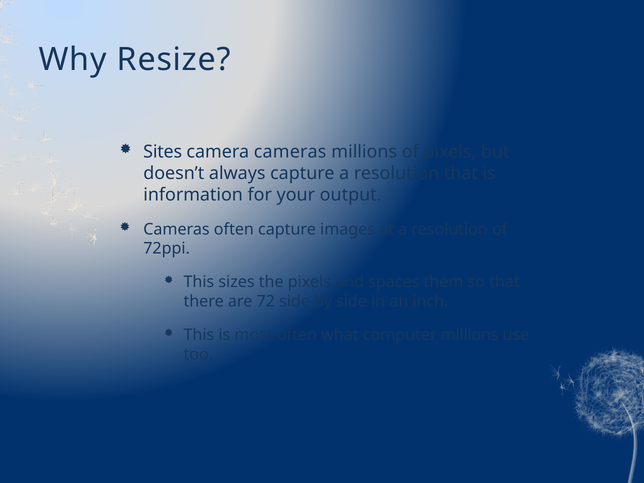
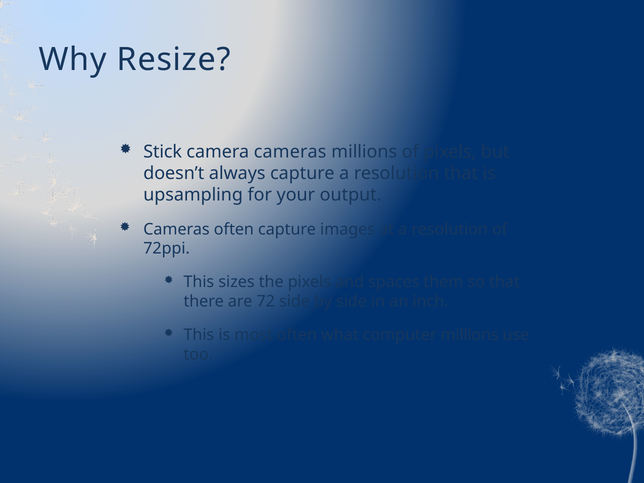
Sites: Sites -> Stick (163, 152)
information: information -> upsampling (193, 195)
